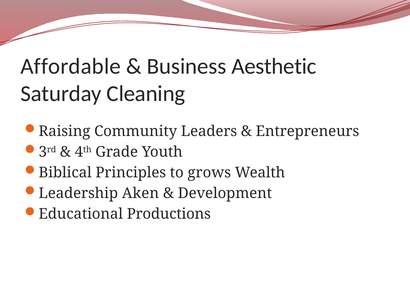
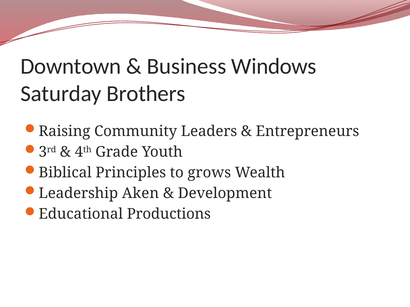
Affordable: Affordable -> Downtown (71, 67)
Aesthetic: Aesthetic -> Windows (274, 67)
Cleaning: Cleaning -> Brothers (146, 94)
